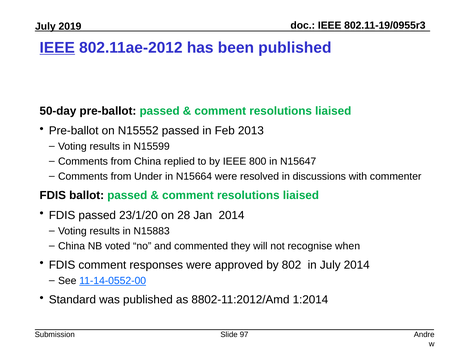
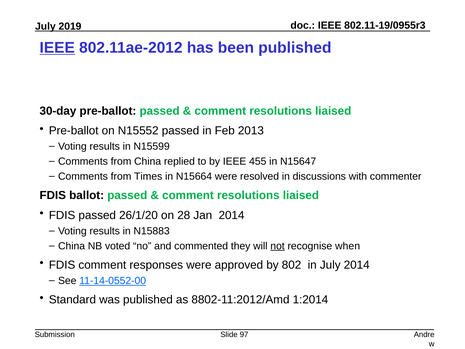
50-day: 50-day -> 30-day (58, 111)
800: 800 -> 455 (258, 161)
Under: Under -> Times (148, 176)
23/1/20: 23/1/20 -> 26/1/20 (139, 215)
not underline: none -> present (278, 246)
